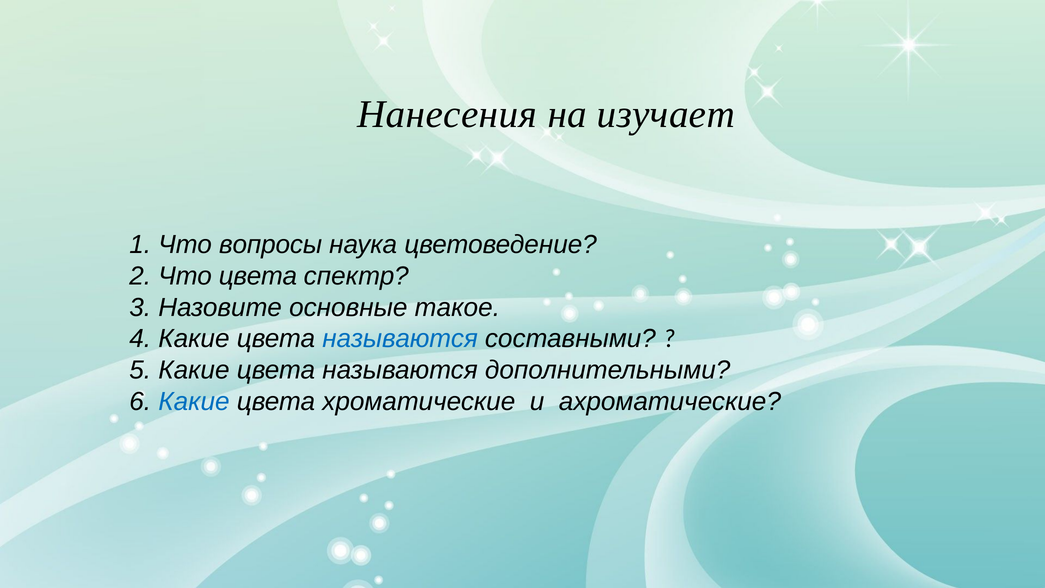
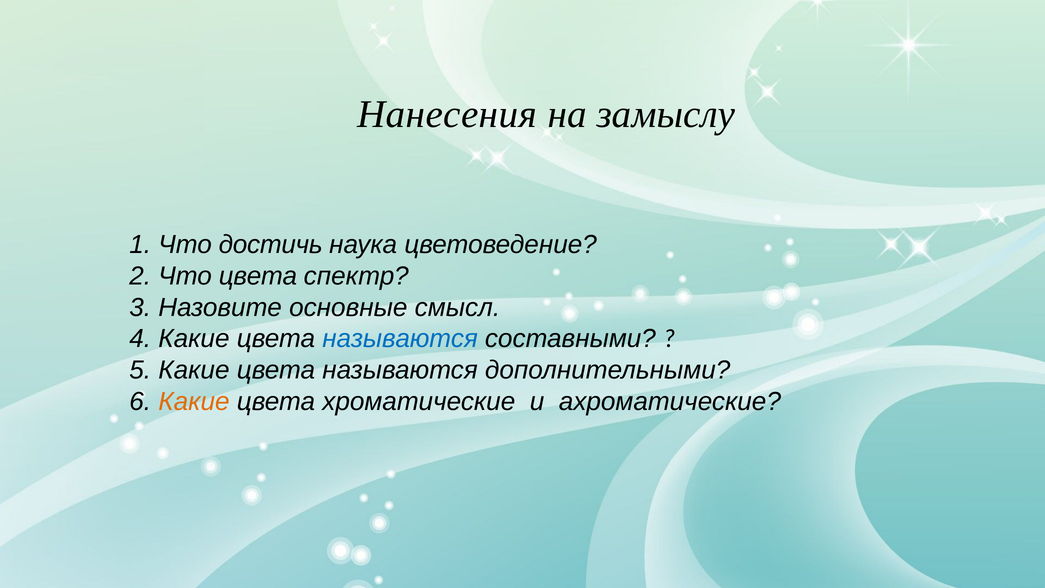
изучает: изучает -> замыслу (666, 114)
вопросы: вопросы -> достичь (271, 245)
такое: такое -> смысл (457, 307)
Какие colour: blue -> orange (194, 401)
